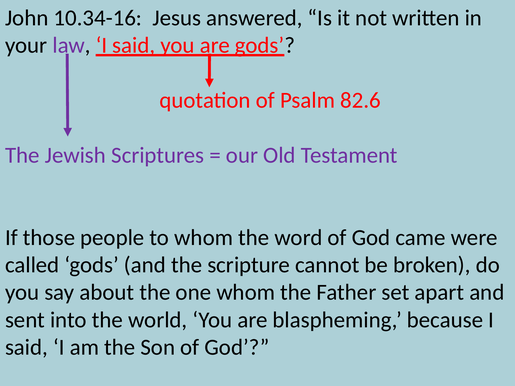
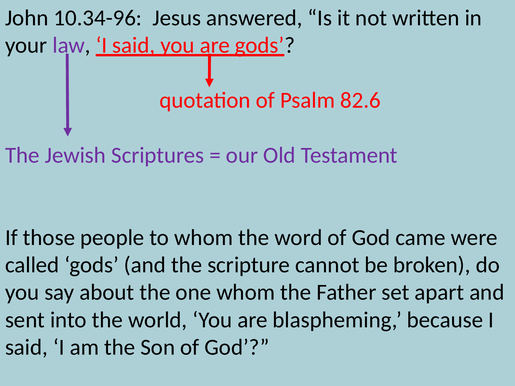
10.34-16: 10.34-16 -> 10.34-96 (98, 18)
